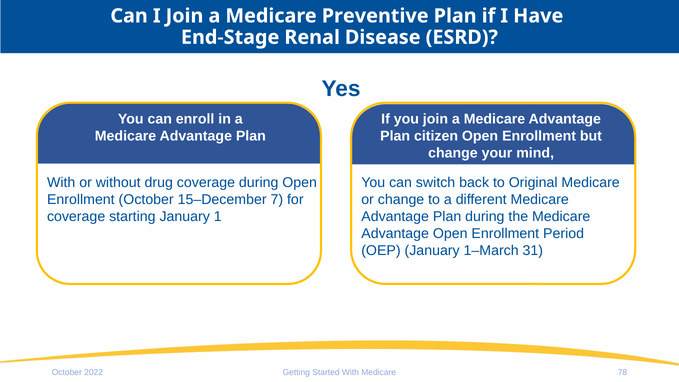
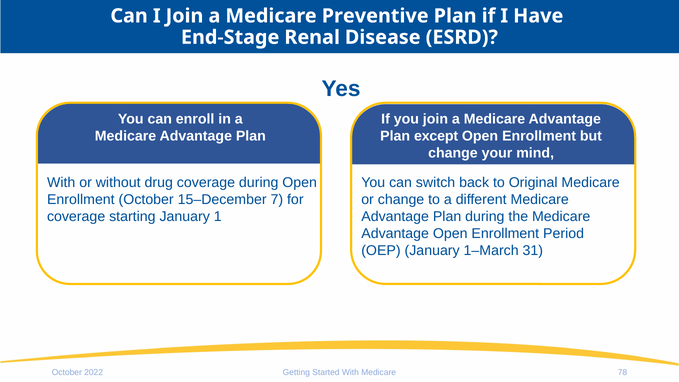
citizen: citizen -> except (436, 136)
